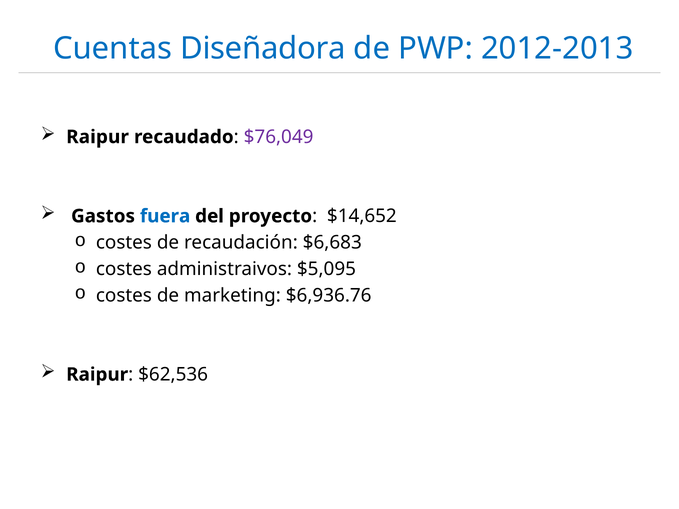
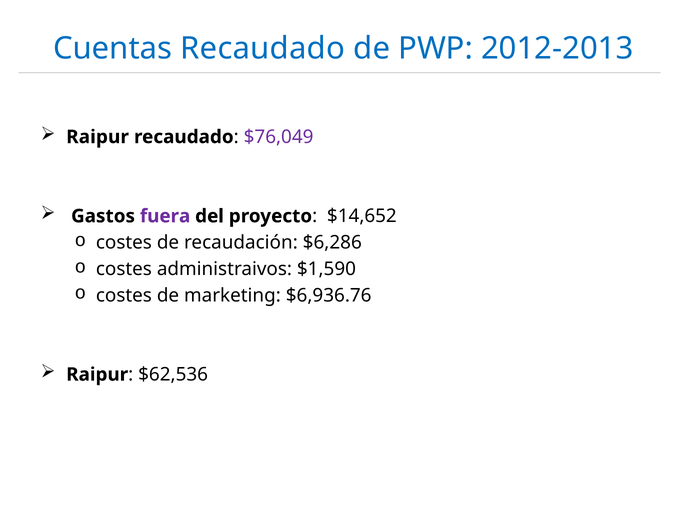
Cuentas Diseñadora: Diseñadora -> Recaudado (263, 49)
fuera colour: blue -> purple (165, 216)
$6,683: $6,683 -> $6,286 (332, 243)
$5,095: $5,095 -> $1,590 (326, 269)
